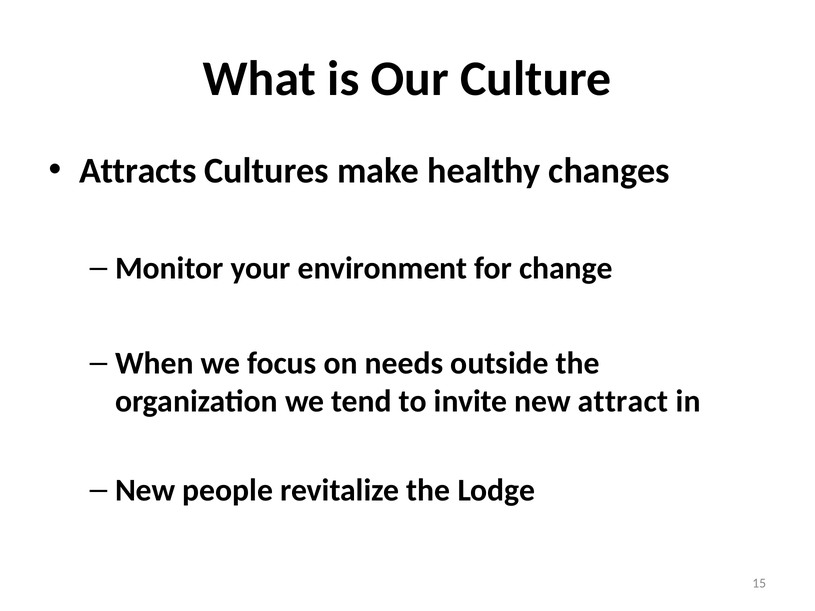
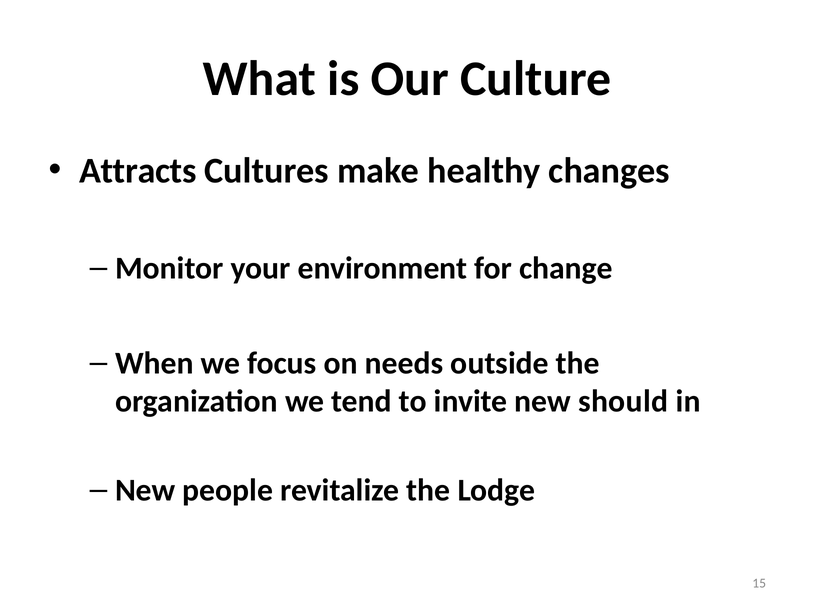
attract: attract -> should (623, 402)
